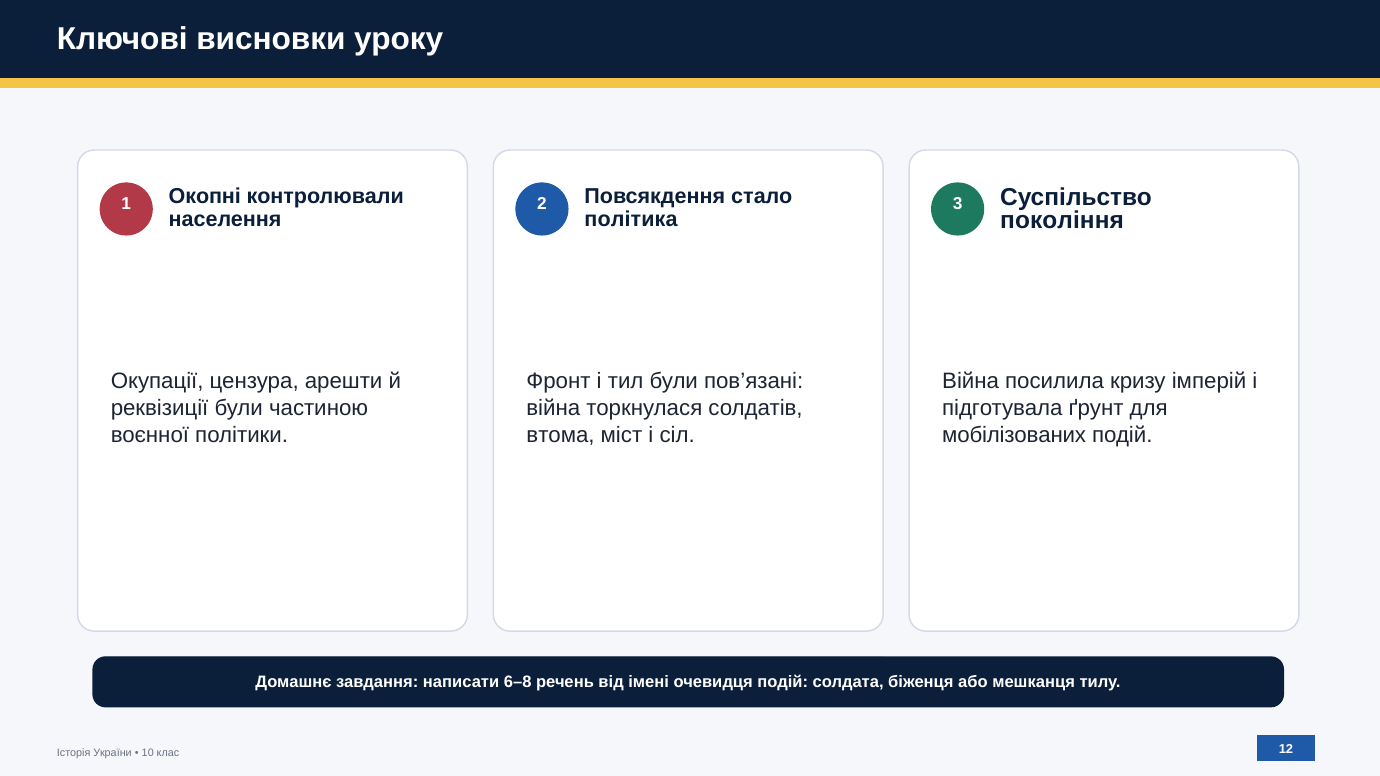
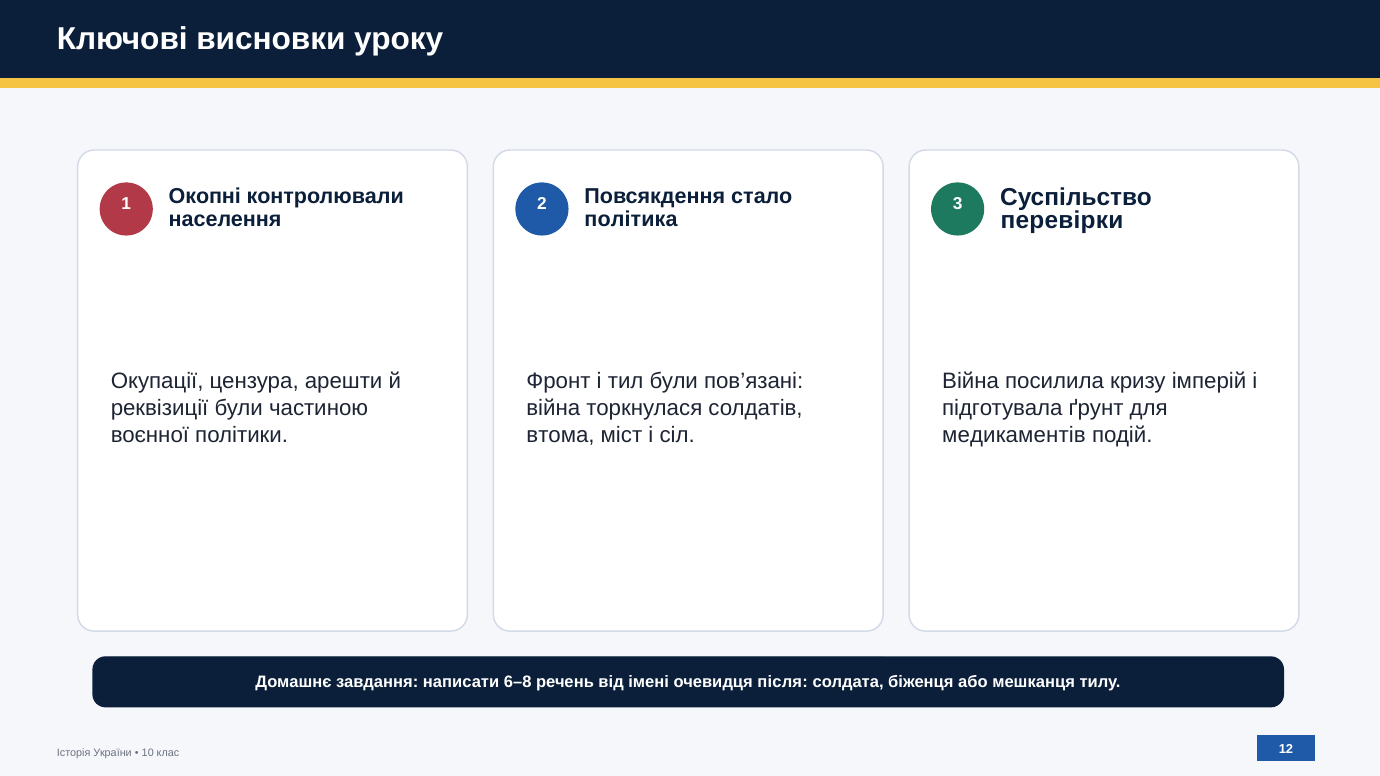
покоління: покоління -> перевірки (1062, 221)
мобілізованих: мобілізованих -> медикаментів (1014, 435)
очевидця подій: подій -> після (783, 682)
